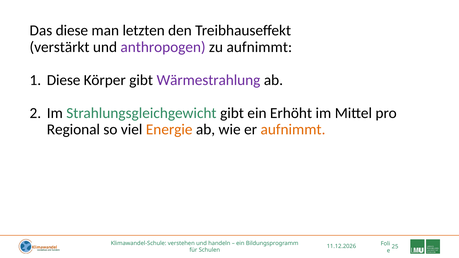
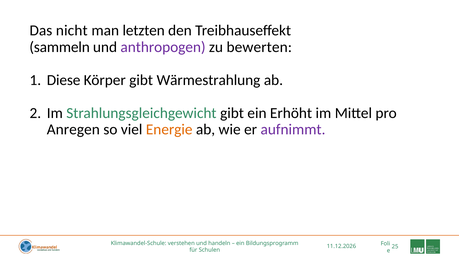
Das diese: diese -> nicht (72, 31)
verstärkt: verstärkt -> sammeln (60, 47)
zu aufnimmt: aufnimmt -> bewerten (259, 47)
Wärmestrahlung colour: purple -> black (208, 80)
Regional: Regional -> Anregen (73, 130)
aufnimmt colour: orange -> purple (293, 130)
